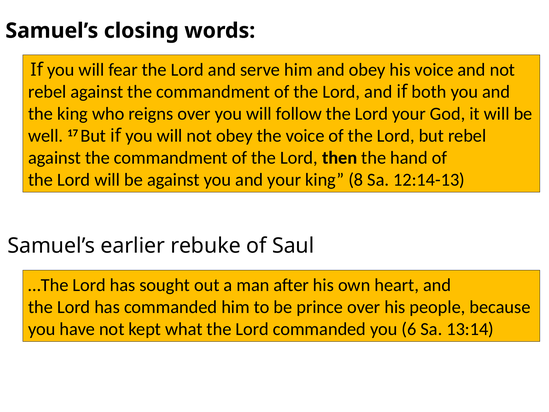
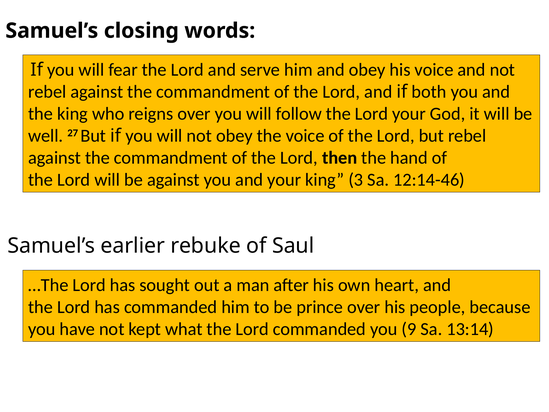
17: 17 -> 27 (73, 133)
8: 8 -> 3 (356, 180)
12:14-13: 12:14-13 -> 12:14-46 (429, 180)
6: 6 -> 9 (409, 329)
